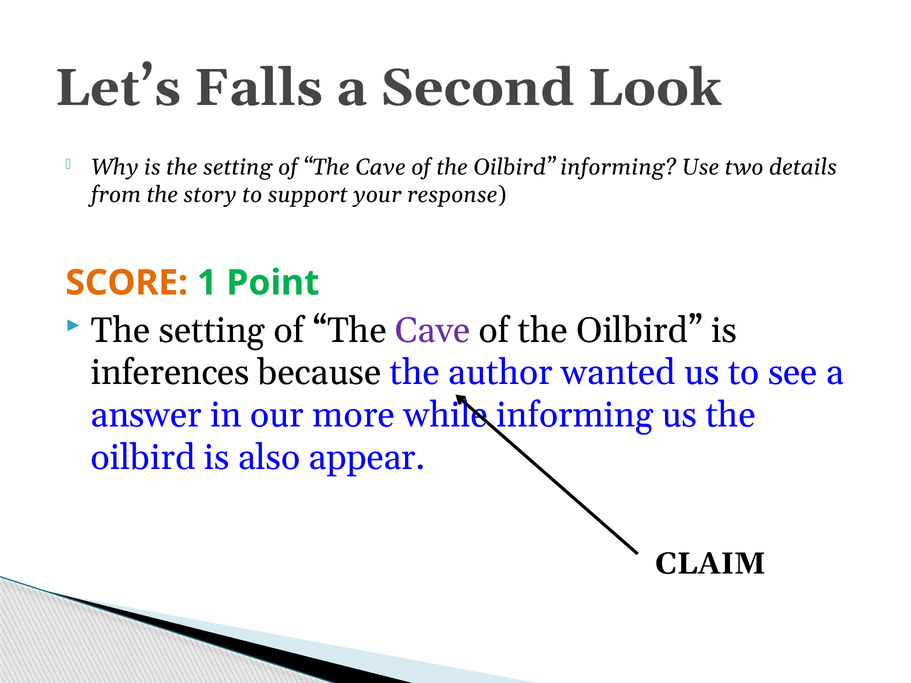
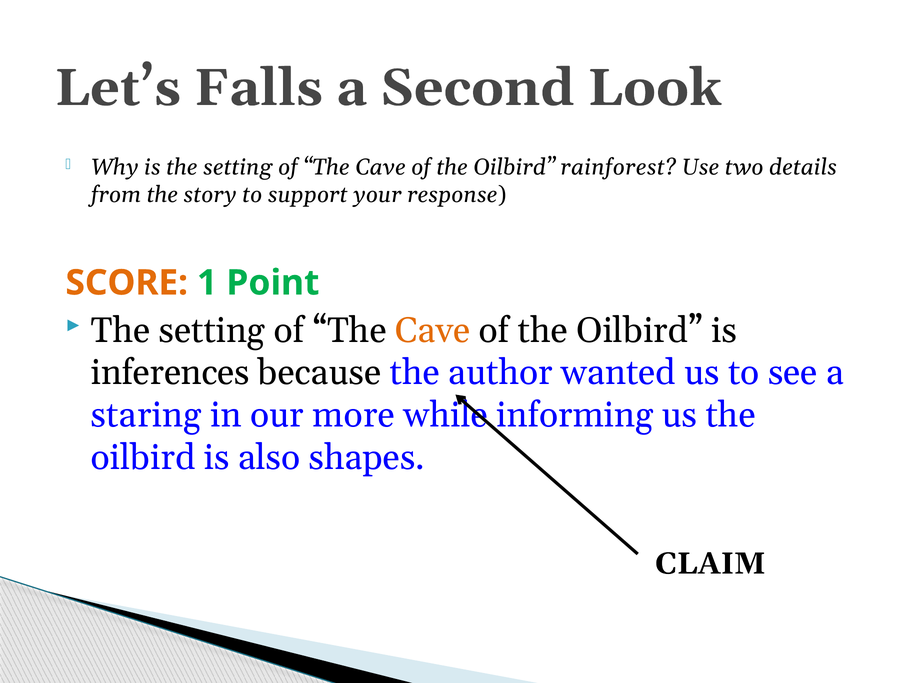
Oilbird informing: informing -> rainforest (618, 167)
Cave colour: purple -> orange (433, 330)
answer: answer -> staring (146, 415)
appear: appear -> shapes (367, 458)
